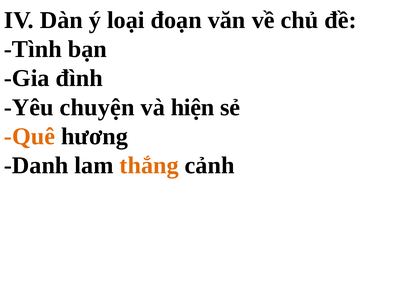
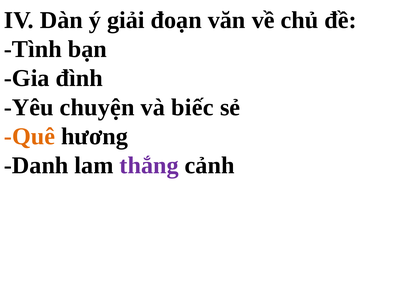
loại: loại -> giải (126, 20)
hiện: hiện -> biếc (192, 107)
thắng colour: orange -> purple (149, 165)
